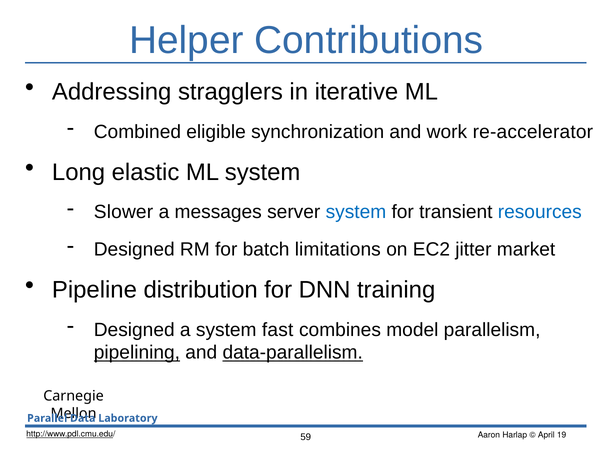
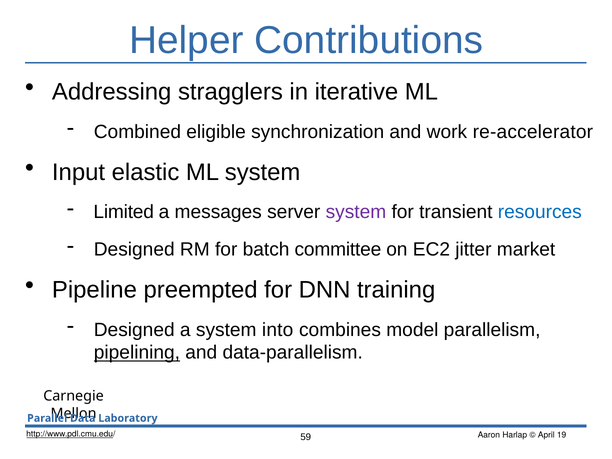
Long: Long -> Input (79, 172)
Slower: Slower -> Limited (124, 212)
system colour: blue -> purple (356, 212)
limitations: limitations -> committee (338, 249)
distribution: distribution -> preempted (201, 290)
fast: fast -> into (278, 330)
data-parallelism underline: present -> none (293, 353)
